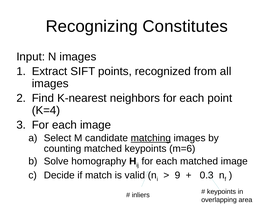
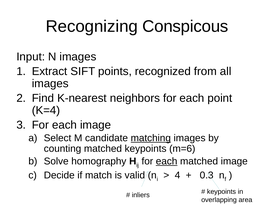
Constitutes: Constitutes -> Conspicous (185, 27)
each underline: none -> present (167, 162)
9: 9 -> 4 (177, 176)
